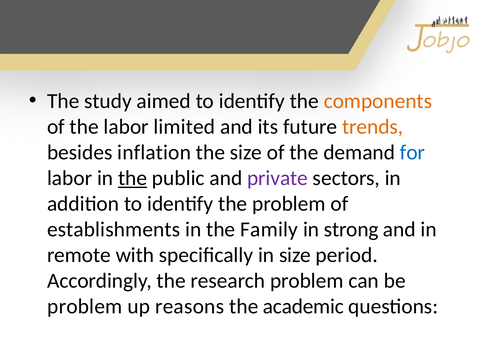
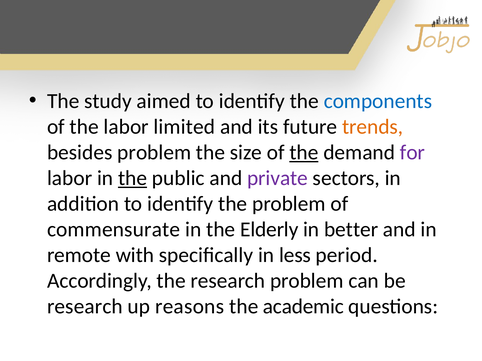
components colour: orange -> blue (378, 101)
besides inflation: inflation -> problem (154, 153)
the underline: none -> present (304, 153)
for colour: blue -> purple (412, 153)
establishments: establishments -> commensurate (114, 230)
Family: Family -> Elderly (269, 230)
strong: strong -> better (351, 230)
in size: size -> less (295, 256)
problem: problem -> research (85, 307)
